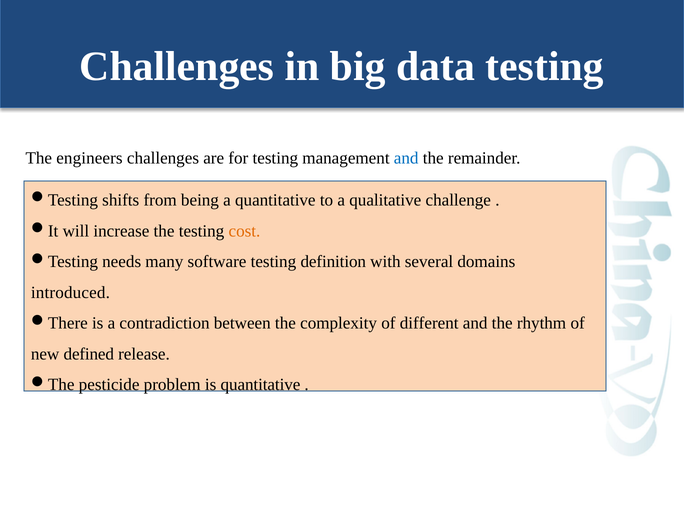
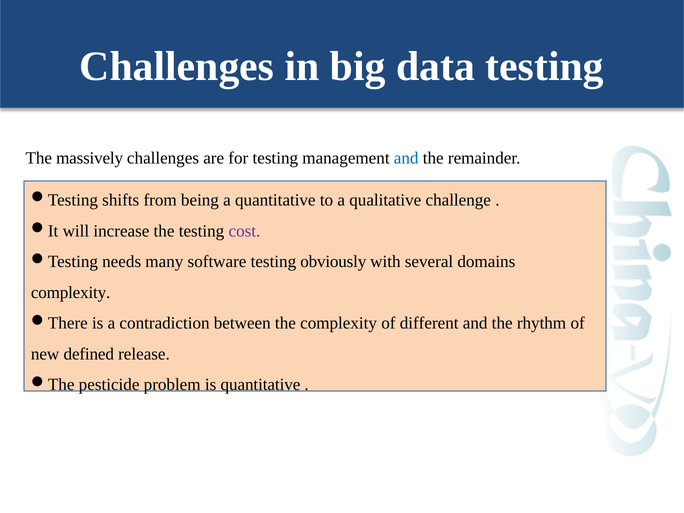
engineers: engineers -> massively (90, 158)
cost colour: orange -> purple (244, 231)
definition: definition -> obviously (333, 262)
introduced: introduced -> complexity (71, 292)
